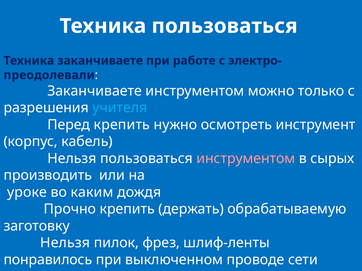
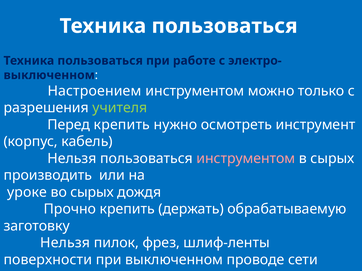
заканчиваете: заканчиваете -> пользоваться (100, 61)
преодолевали: преодолевали -> выключенном (49, 75)
Заканчиваете: Заканчиваете -> Настроением (94, 91)
учителя colour: light blue -> light green (120, 108)
во каким: каким -> сырых (92, 192)
понравилось: понравилось -> поверхности (48, 260)
